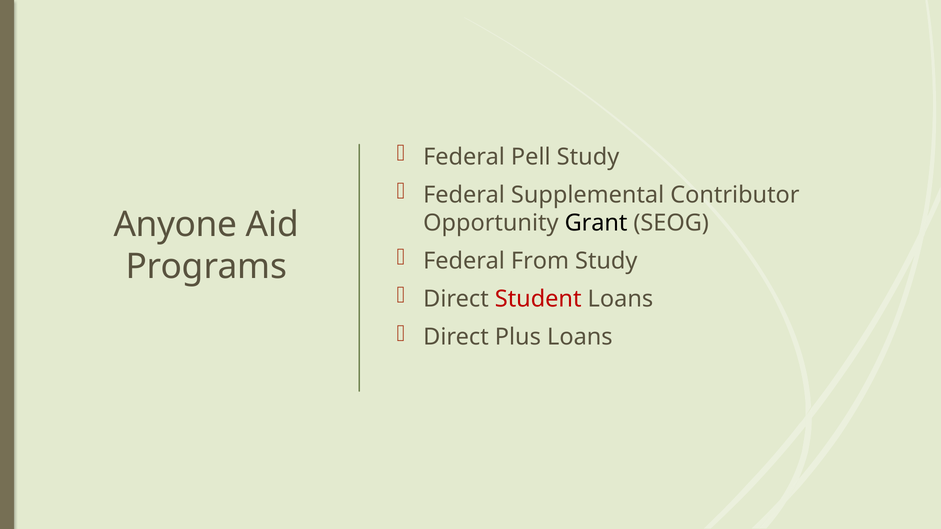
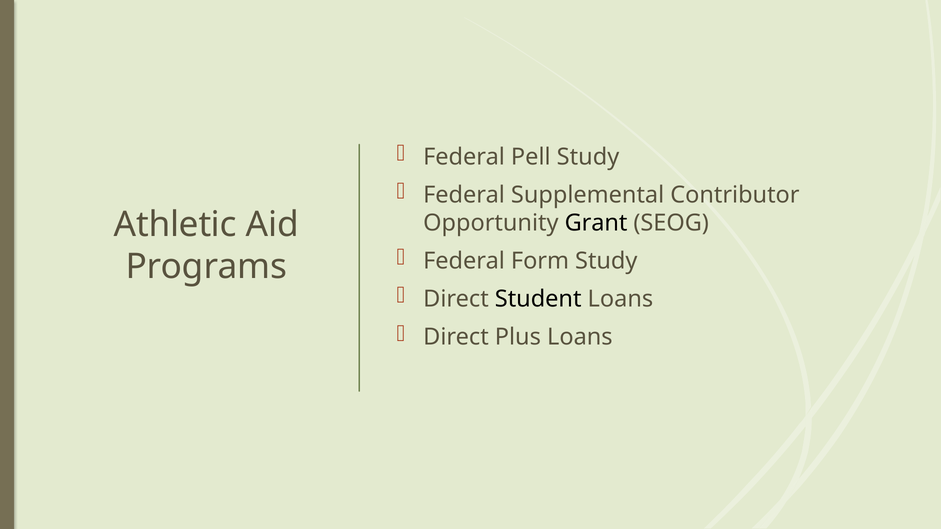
Anyone: Anyone -> Athletic (175, 225)
From: From -> Form (540, 261)
Student colour: red -> black (538, 299)
